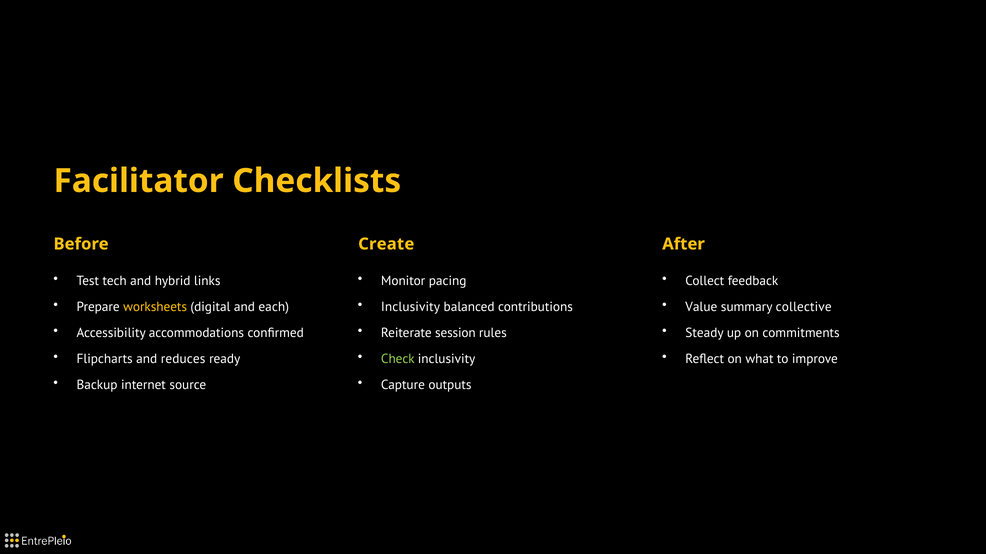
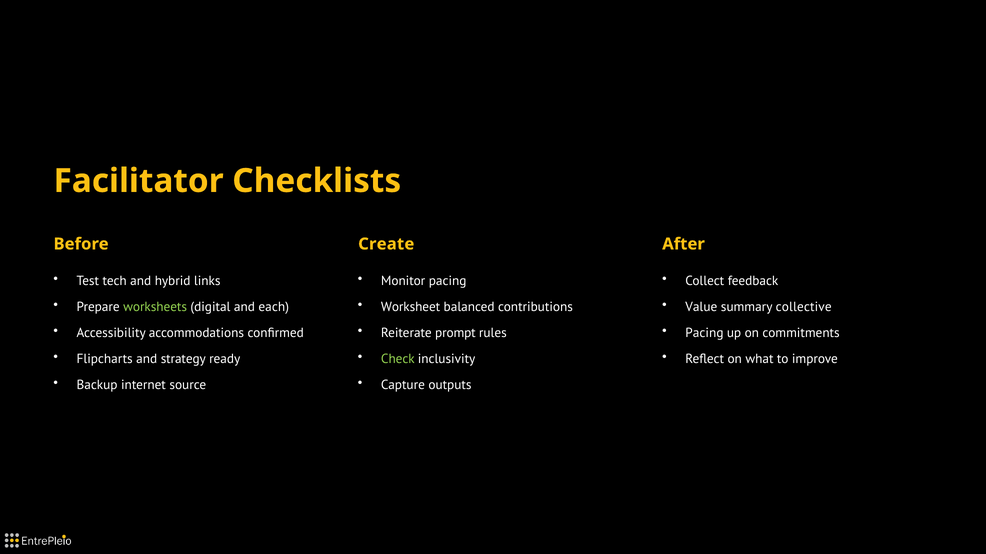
worksheets colour: yellow -> light green (155, 307)
Inclusivity: Inclusivity -> Worksheet (411, 307)
session: session -> prompt (455, 333)
Steady: Steady -> Pacing (704, 333)
reduces: reduces -> strategy (183, 359)
